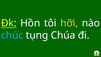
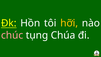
chúc colour: light blue -> pink (12, 35)
